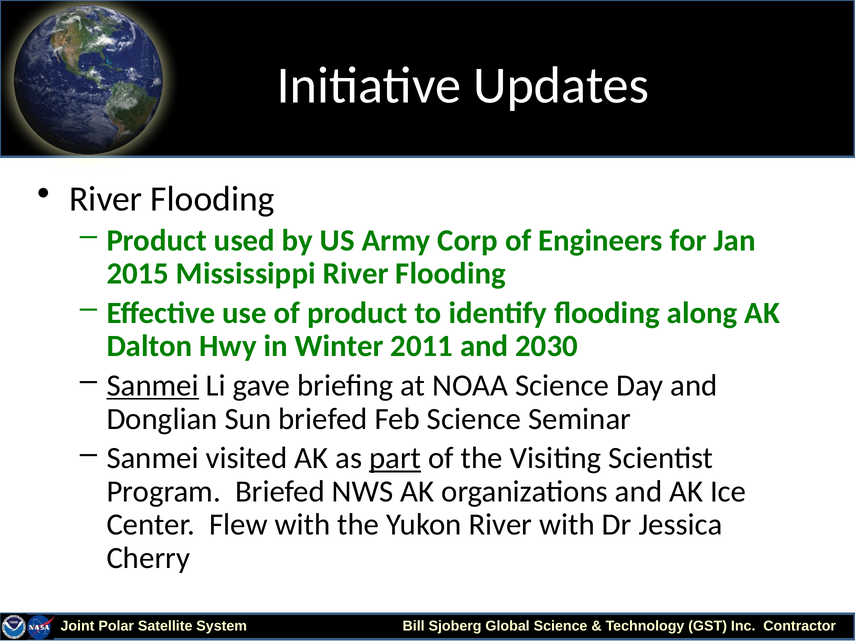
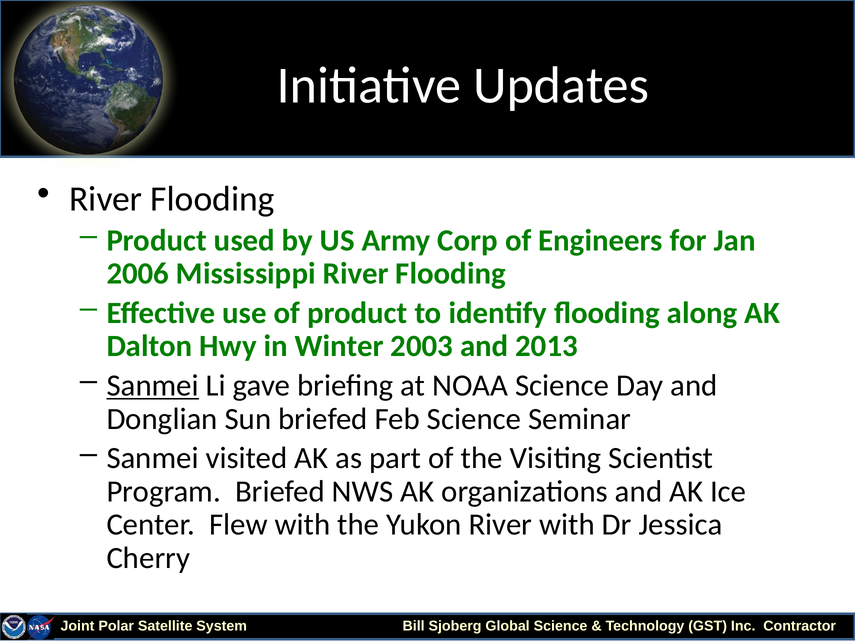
2015: 2015 -> 2006 (138, 274)
2011: 2011 -> 2003 (422, 346)
2030: 2030 -> 2013 (547, 346)
part underline: present -> none (395, 458)
